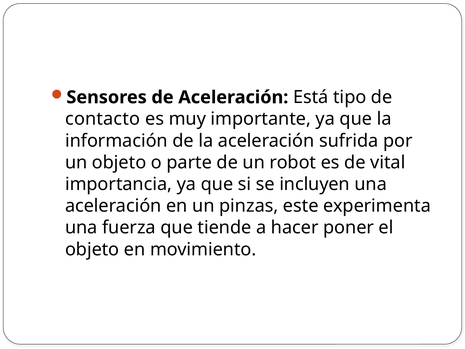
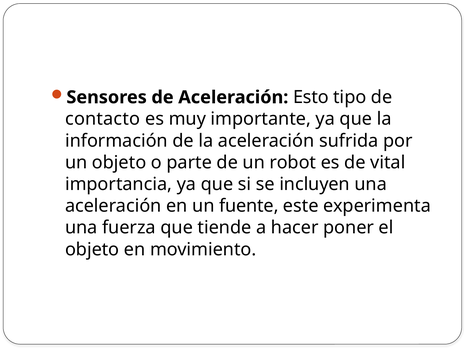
Está: Está -> Esto (311, 97)
pinzas: pinzas -> fuente (249, 206)
